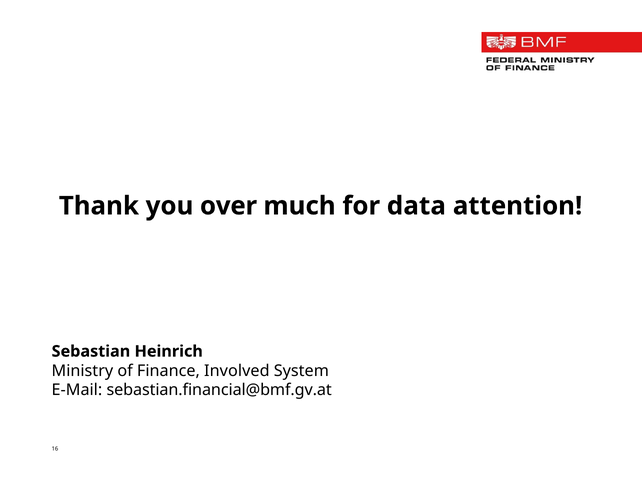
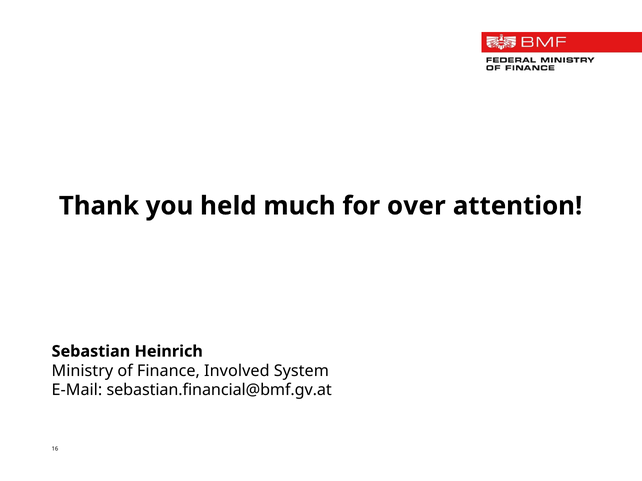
over: over -> held (228, 206)
data: data -> over (416, 206)
